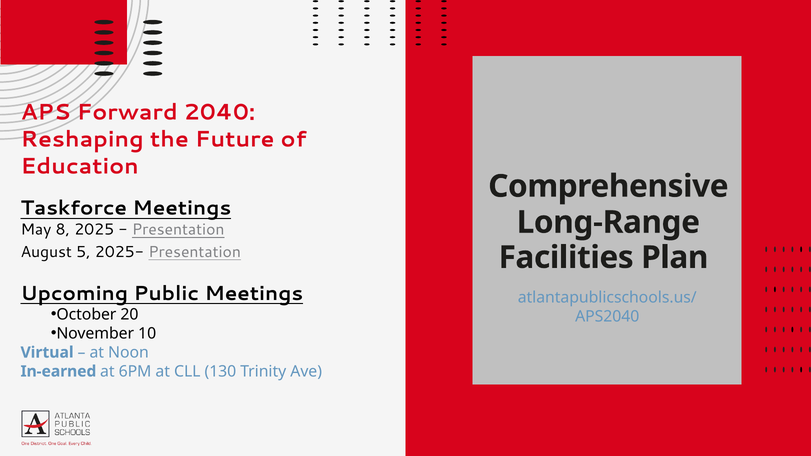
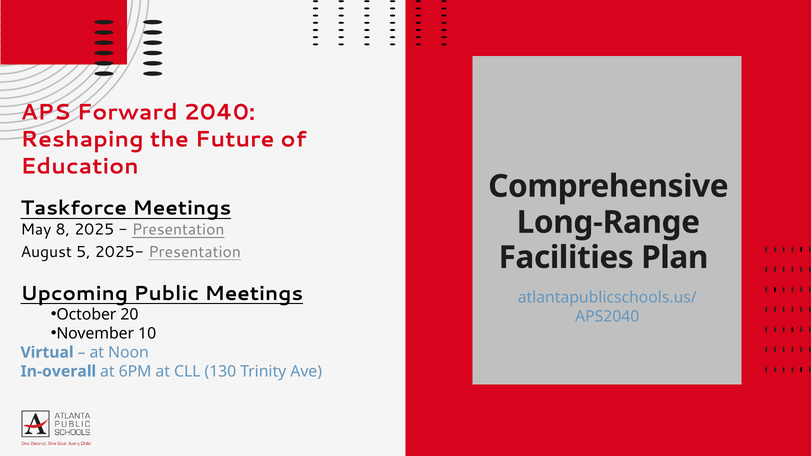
In-earned: In-earned -> In-overall (58, 372)
